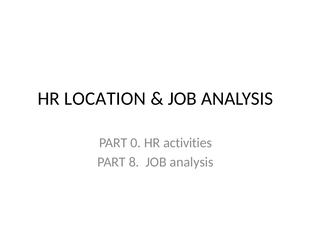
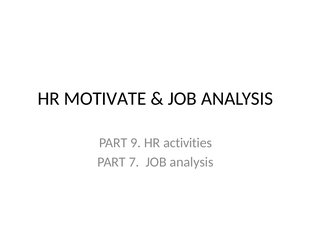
LOCATION: LOCATION -> MOTIVATE (105, 99)
0: 0 -> 9 (136, 143)
8: 8 -> 7 (134, 162)
